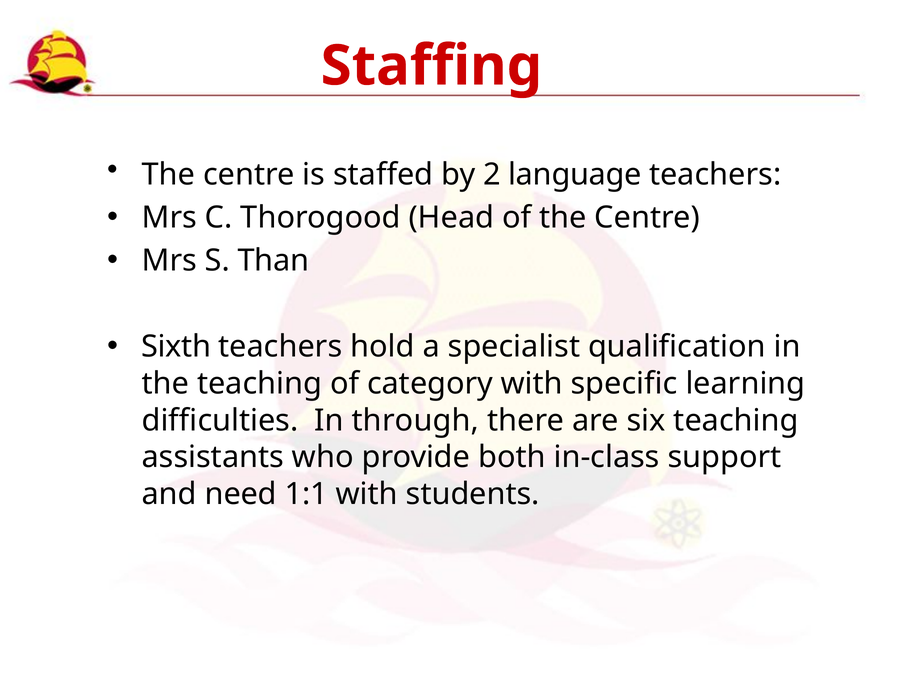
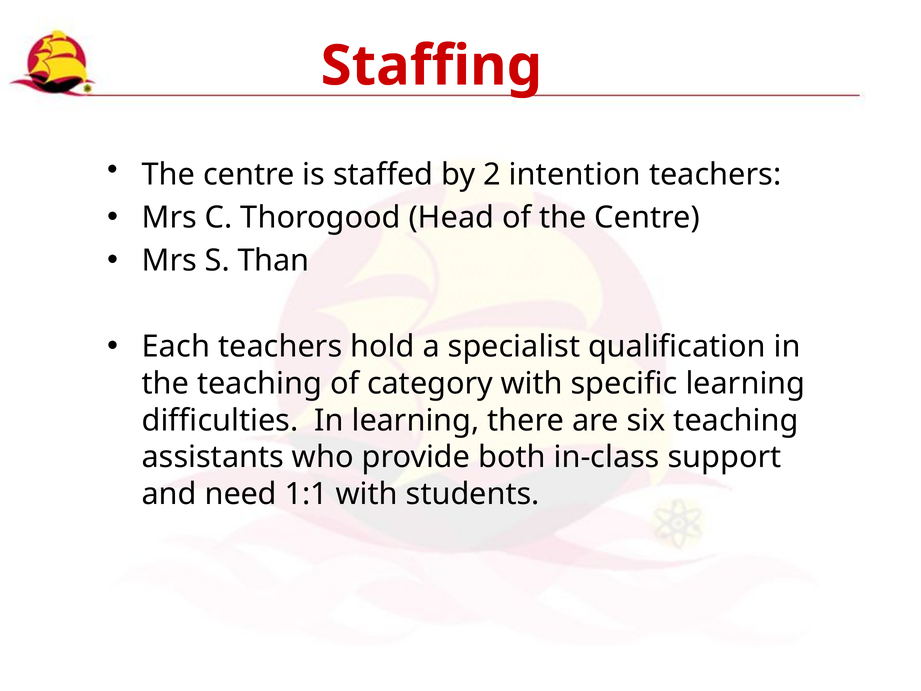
language: language -> intention (575, 175)
Sixth: Sixth -> Each (176, 347)
In through: through -> learning (416, 420)
